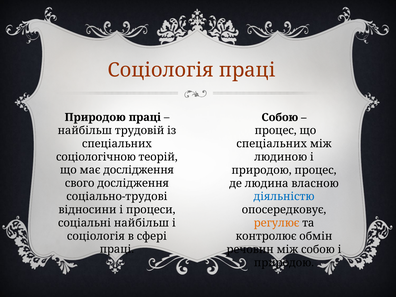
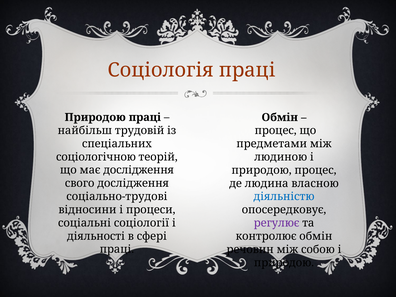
Собою: Собою -> Обмін (280, 117)
спеціальних: спеціальних -> предметами (272, 144)
соціальні найбільш: найбільш -> соціології (142, 223)
регулює colour: orange -> purple (277, 223)
соціологія: соціологія -> діяльності (96, 236)
